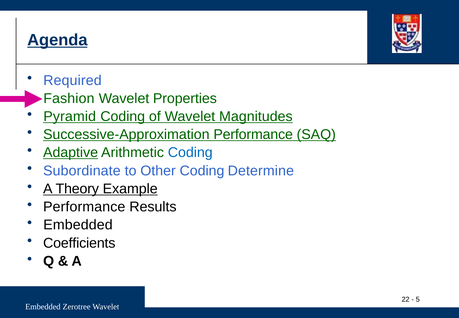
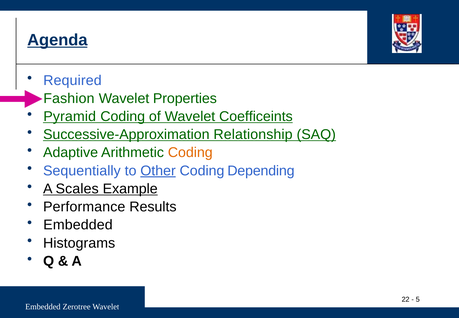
Magnitudes: Magnitudes -> Coefficeints (256, 116)
Successive-Approximation Performance: Performance -> Relationship (253, 135)
Adaptive underline: present -> none (71, 153)
Coding colour: blue -> orange (190, 153)
Subordinate: Subordinate -> Sequentially (82, 171)
Other underline: none -> present (158, 171)
Determine: Determine -> Depending (261, 171)
Theory: Theory -> Scales (77, 189)
Coefficients: Coefficients -> Histograms (79, 243)
